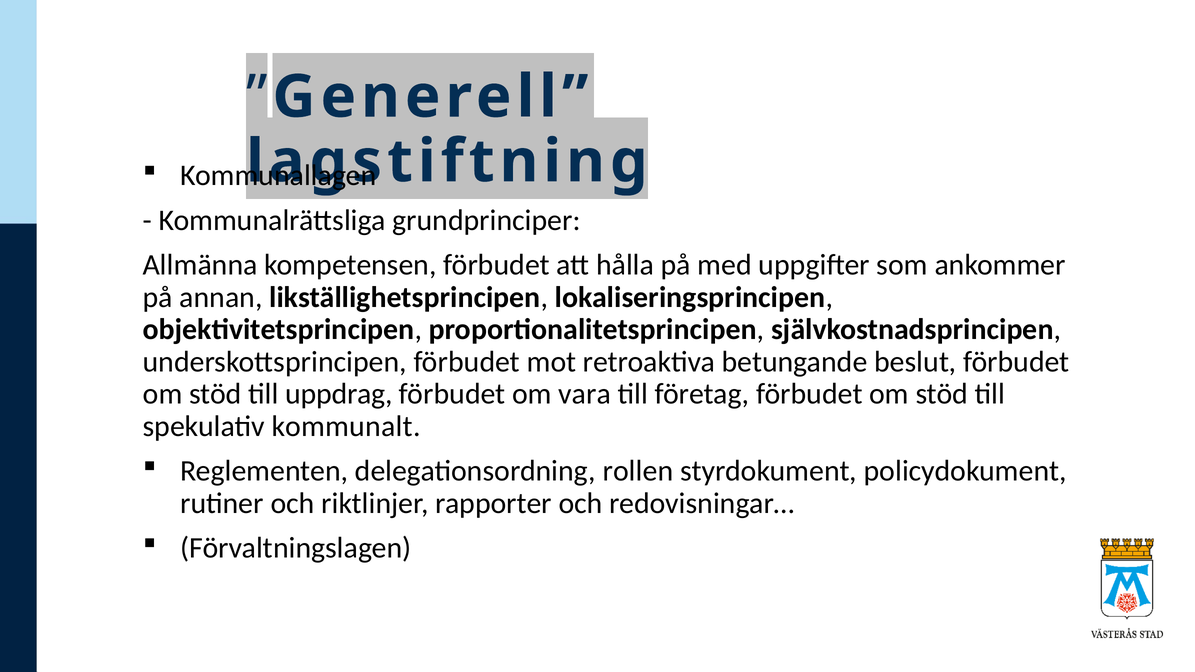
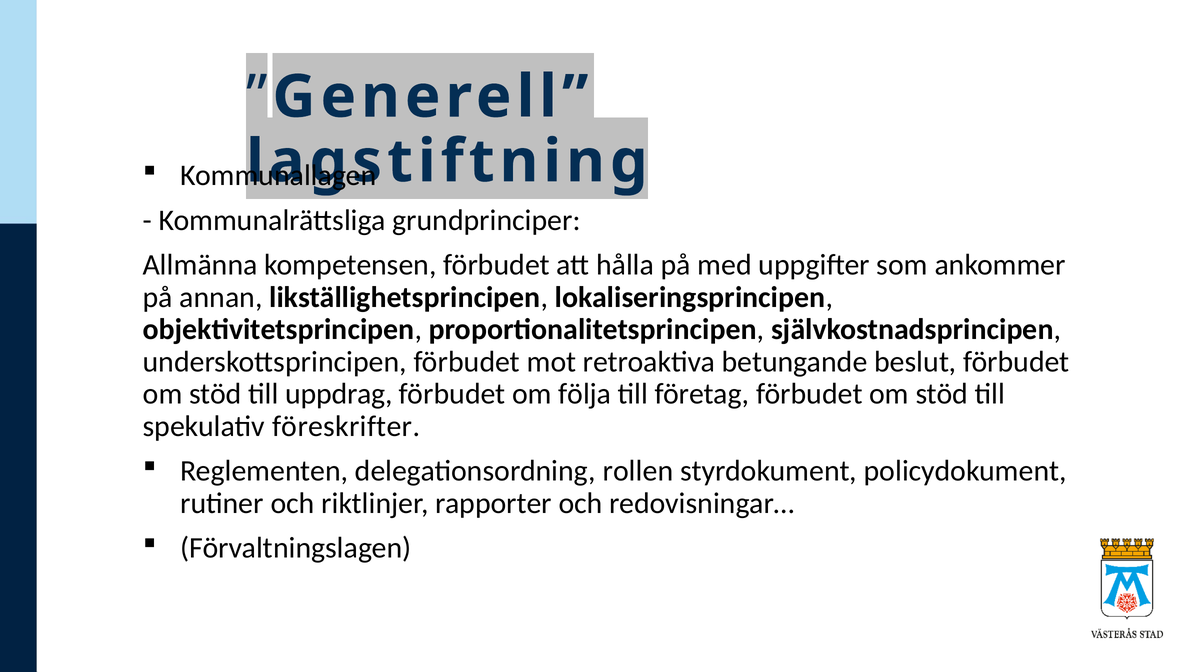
vara: vara -> följa (585, 394)
kommunalt: kommunalt -> föreskrifter (346, 427)
